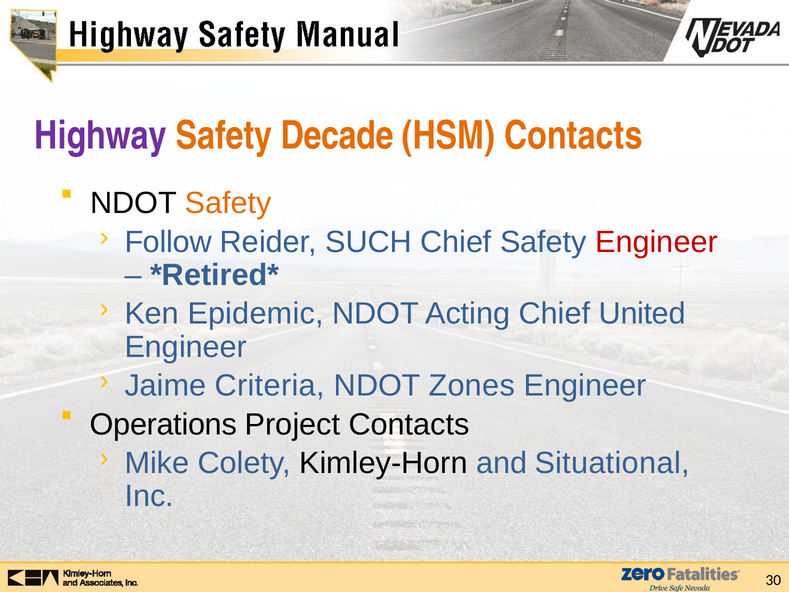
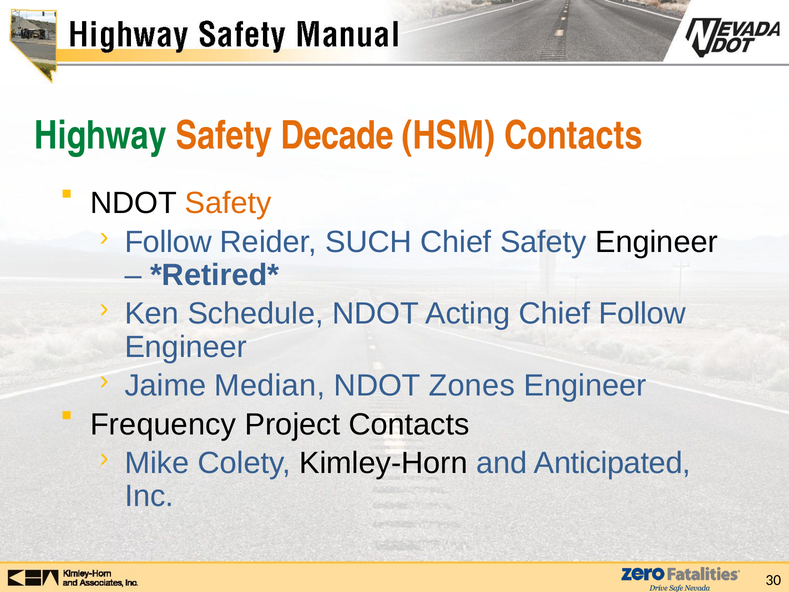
Highway colour: purple -> green (101, 136)
Engineer colour: red -> black (657, 242)
Epidemic: Epidemic -> Schedule (256, 314)
Chief United: United -> Follow (642, 314)
Criteria: Criteria -> Median (270, 386)
Operations: Operations -> Frequency (163, 424)
Situational: Situational -> Anticipated (612, 463)
